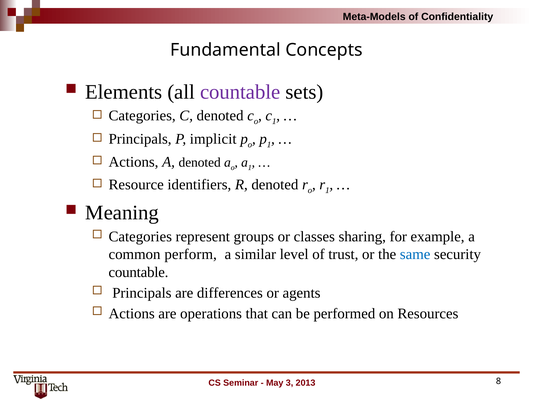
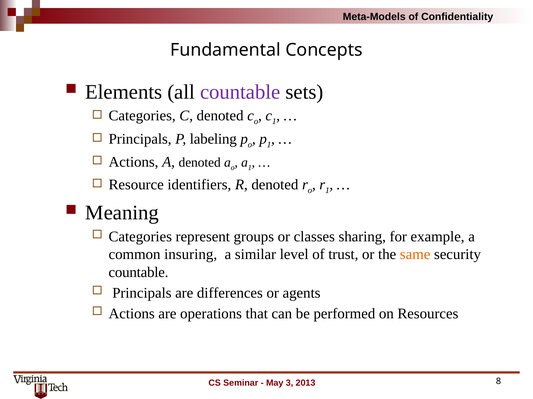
implicit: implicit -> labeling (213, 139)
perform: perform -> insuring (191, 255)
same colour: blue -> orange (415, 255)
